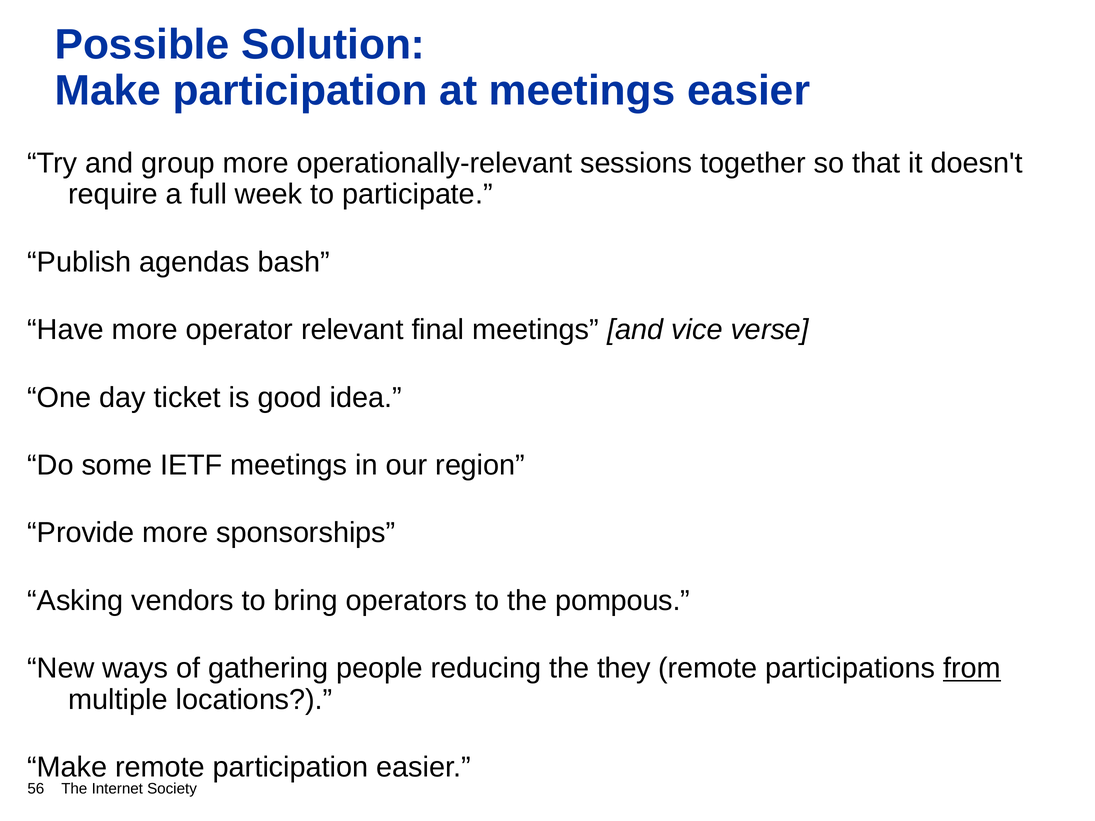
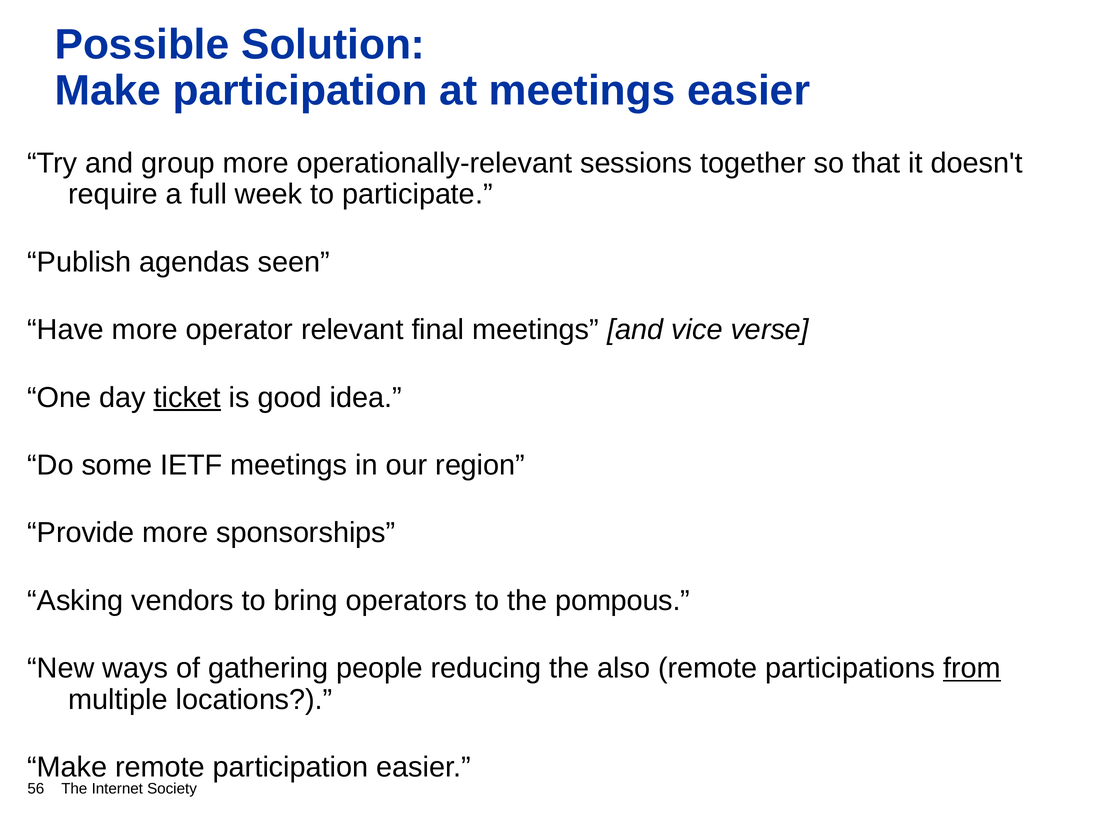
bash: bash -> seen (294, 262)
ticket underline: none -> present (187, 398)
they: they -> also (624, 669)
